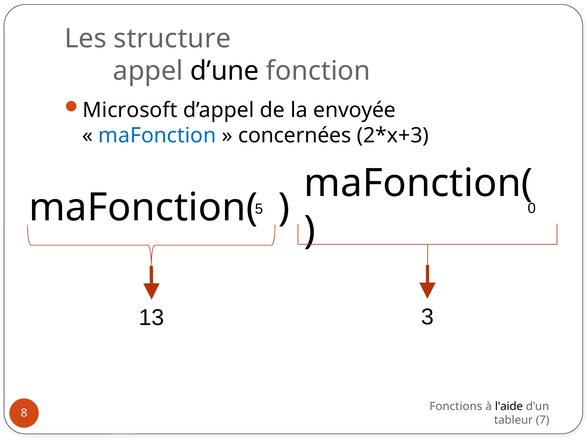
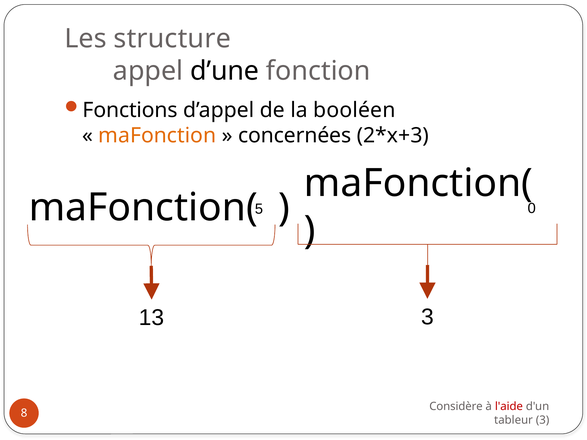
Microsoft: Microsoft -> Fonctions (130, 110)
envoyée: envoyée -> booléen (354, 110)
maFonction colour: blue -> orange (157, 136)
Fonctions: Fonctions -> Considère (456, 407)
l'aide colour: black -> red (509, 407)
tableur 7: 7 -> 3 (543, 420)
